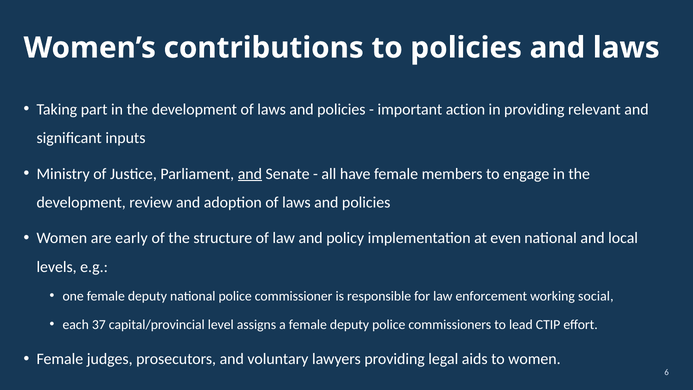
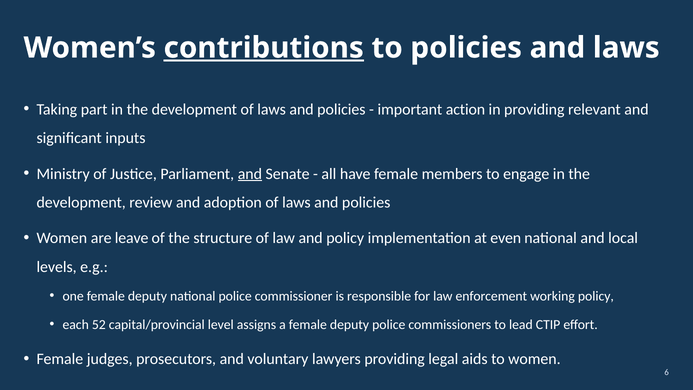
contributions underline: none -> present (264, 48)
early: early -> leave (132, 238)
working social: social -> policy (596, 296)
37: 37 -> 52 (99, 324)
